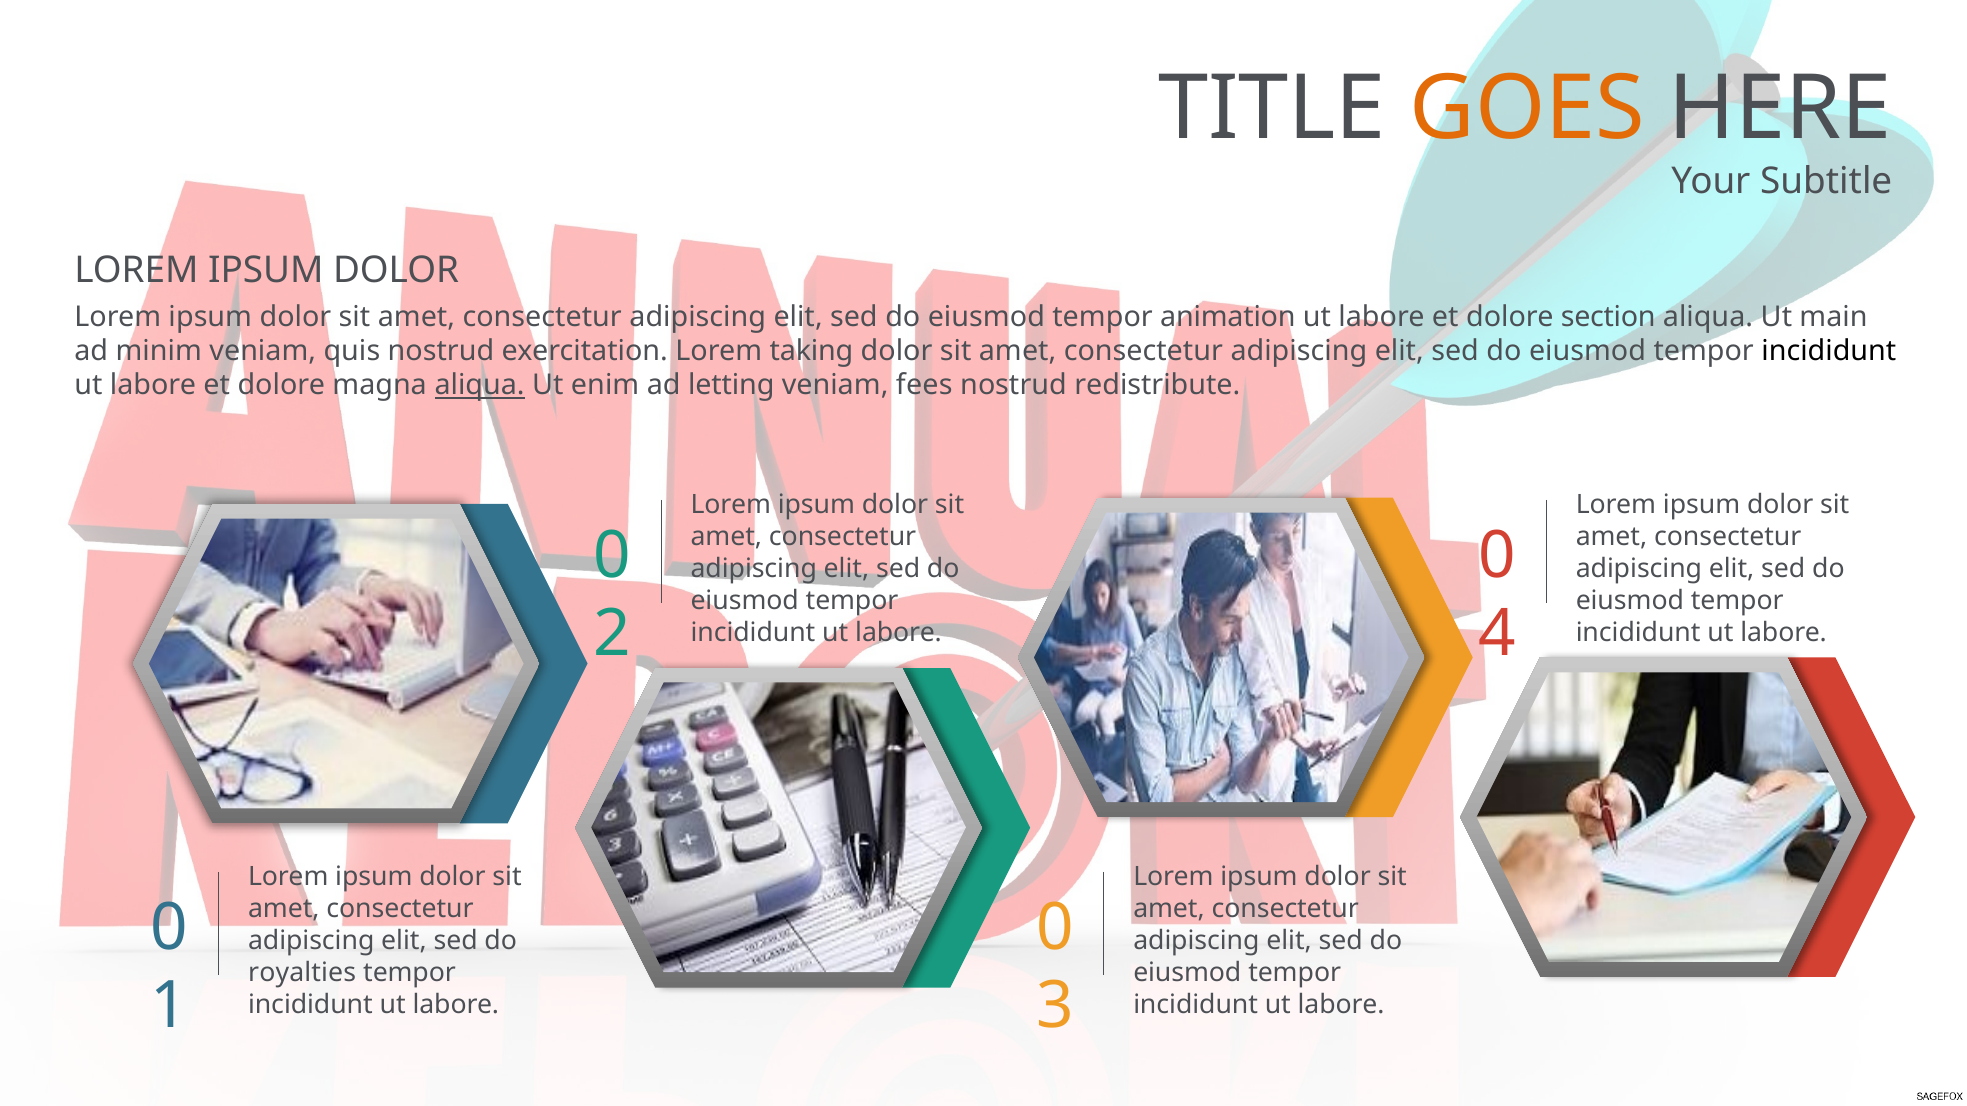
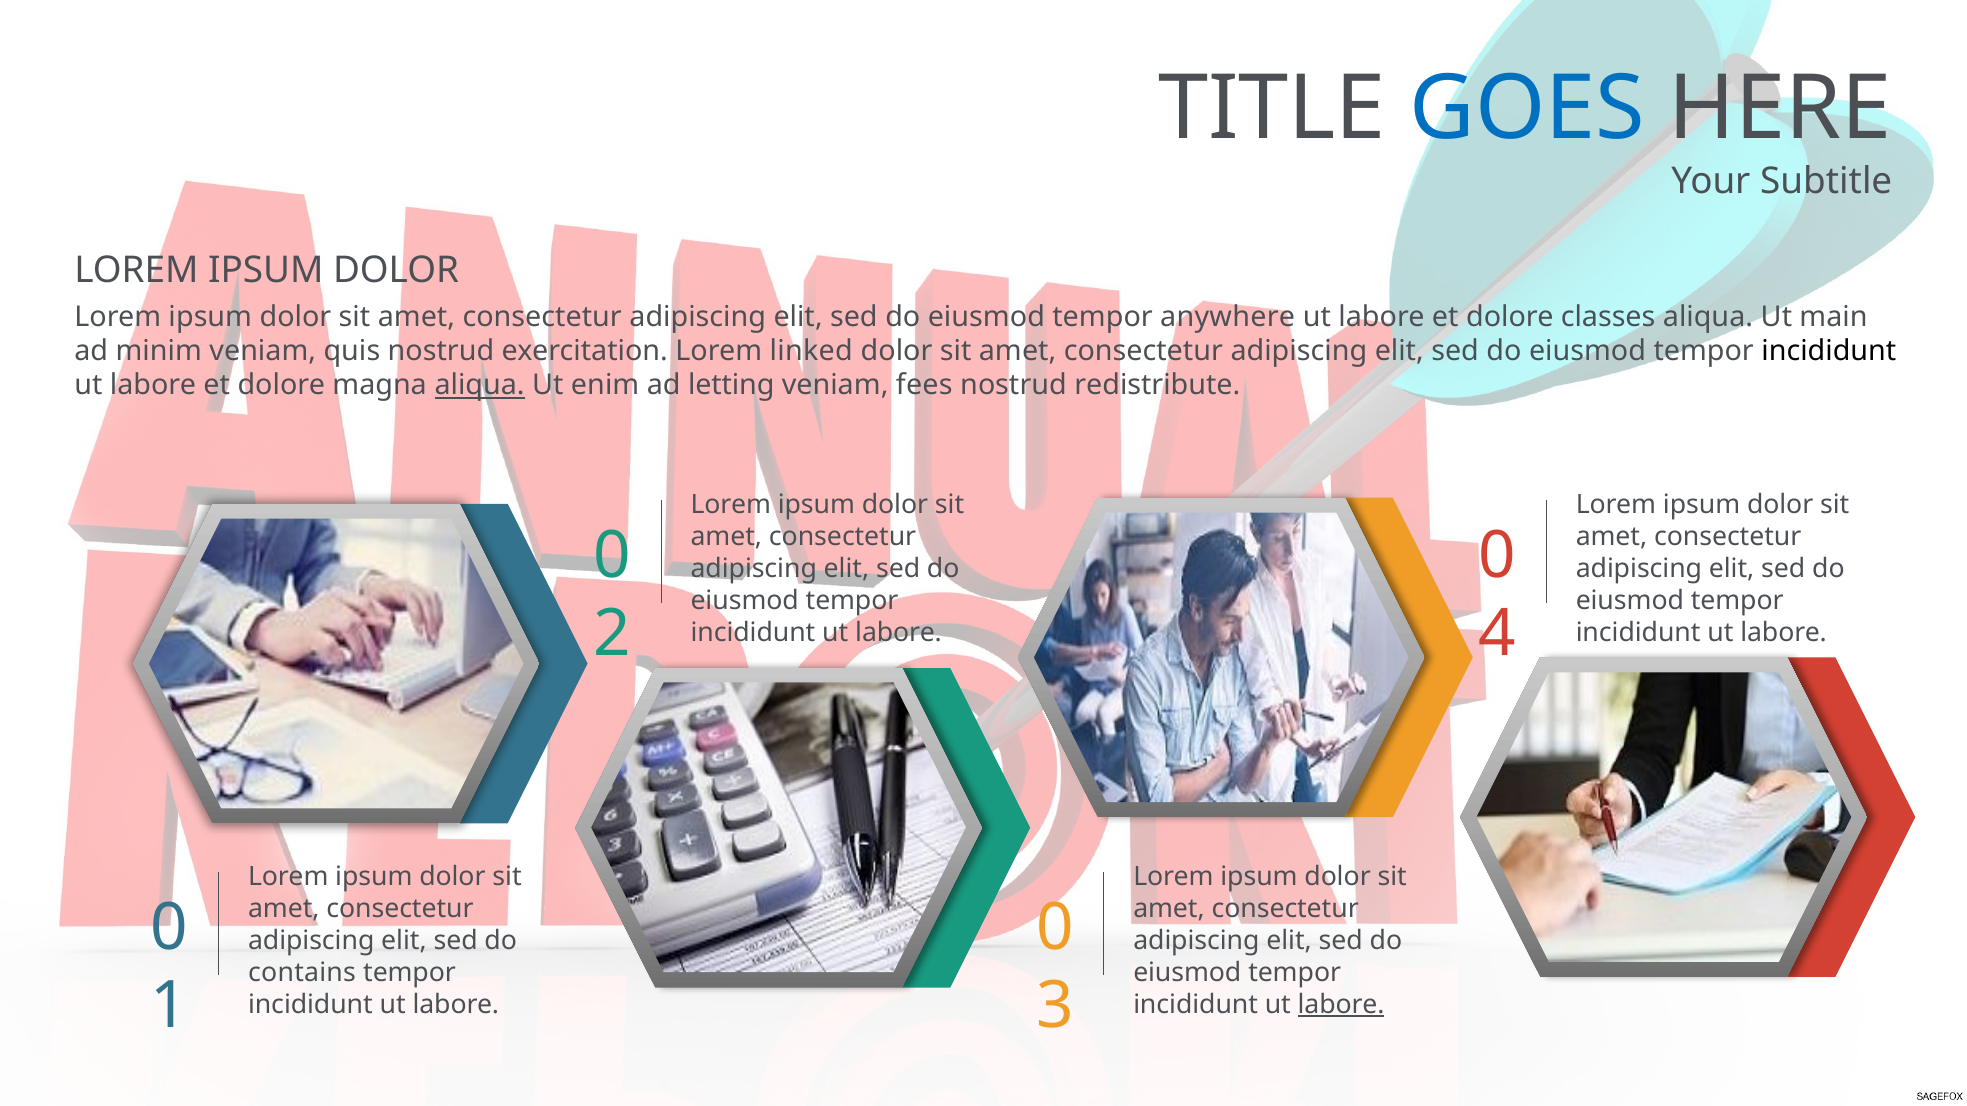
GOES colour: orange -> blue (1527, 109)
animation: animation -> anywhere (1228, 317)
section: section -> classes (1608, 317)
taking: taking -> linked (811, 351)
royalties: royalties -> contains (302, 973)
labore underline: none -> present (1341, 1005)
